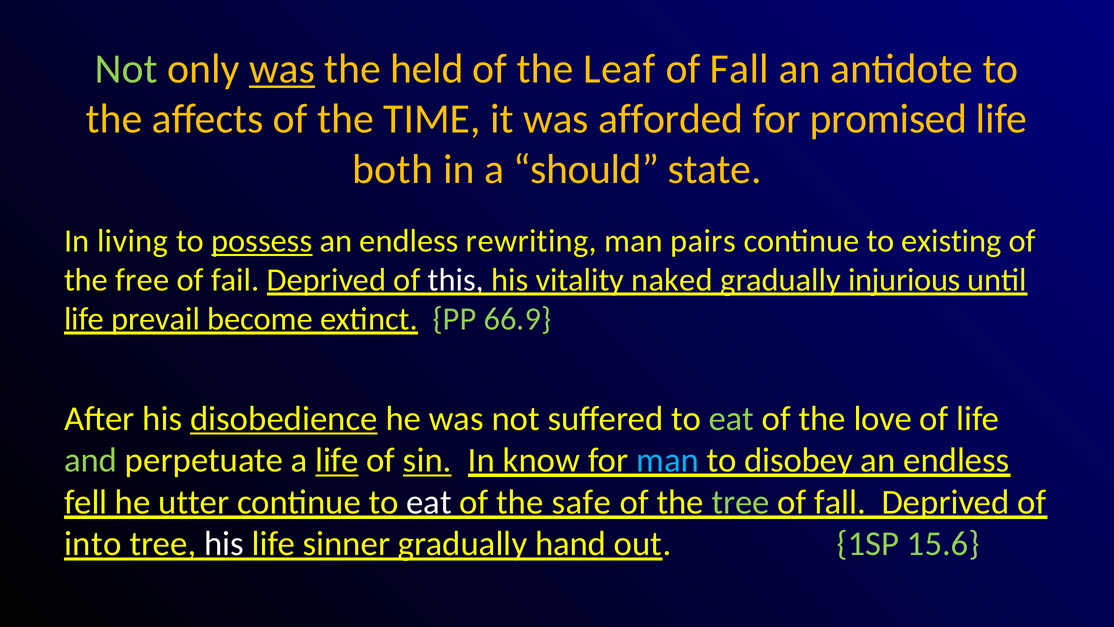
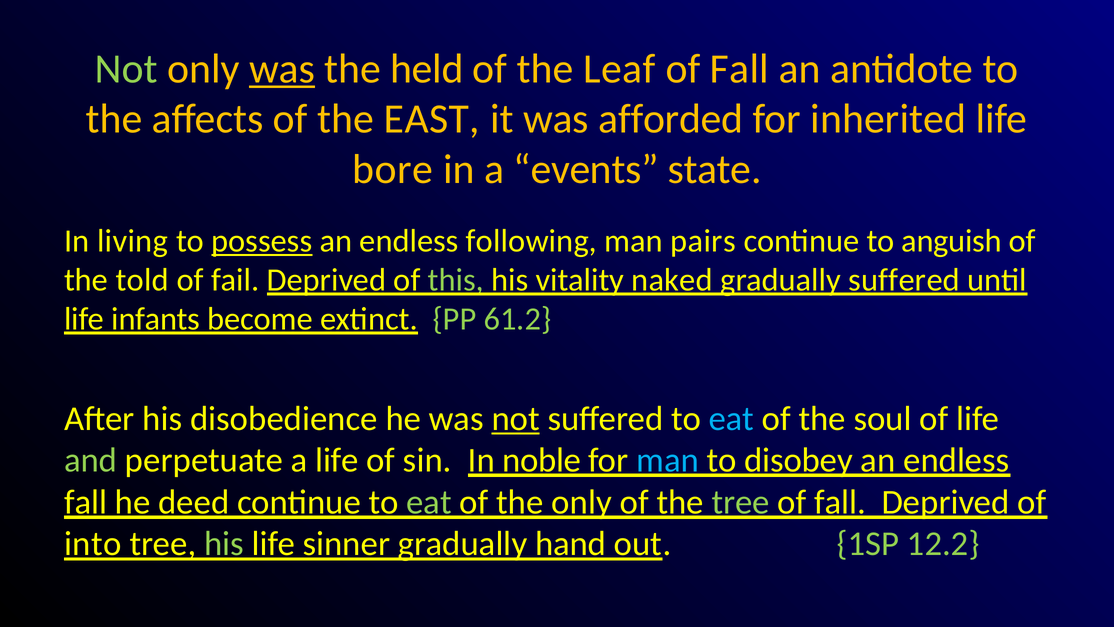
TIME: TIME -> EAST (432, 119)
promised: promised -> inherited (888, 119)
both: both -> bore (393, 169)
should: should -> events (586, 169)
rewriting: rewriting -> following (531, 241)
existing: existing -> anguish (952, 241)
free: free -> told (142, 280)
this colour: white -> light green (456, 280)
gradually injurious: injurious -> suffered (904, 280)
prevail: prevail -> infants (156, 319)
66.9: 66.9 -> 61.2 (517, 319)
disobedience underline: present -> none (284, 418)
not underline: none -> present (516, 418)
eat colour: light green -> light blue (731, 418)
love: love -> soul (883, 418)
life underline: present -> none (337, 460)
sin underline: present -> none (427, 460)
know: know -> noble (542, 460)
fell: fell -> fall (86, 502)
utter: utter -> deed (194, 502)
eat colour: white -> light green (429, 502)
the safe: safe -> only (582, 502)
his colour: white -> light green (224, 544)
15.6: 15.6 -> 12.2 (943, 544)
